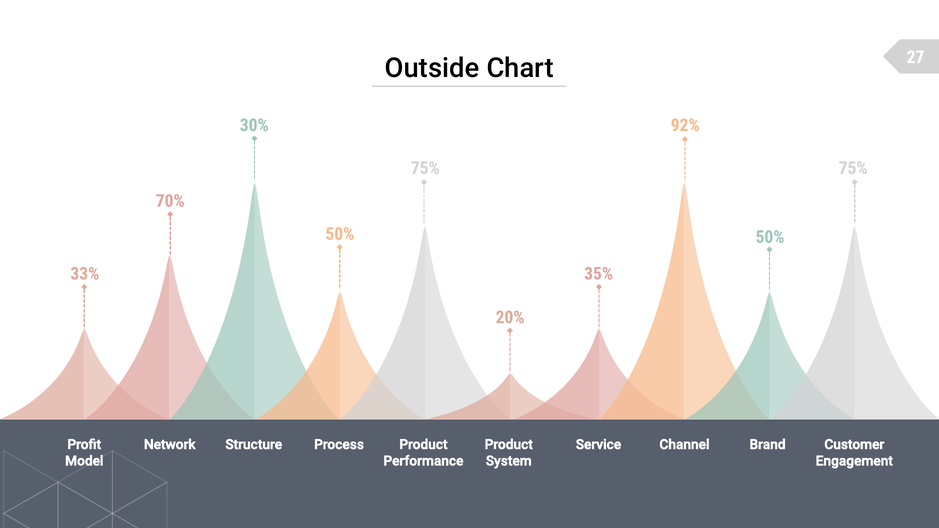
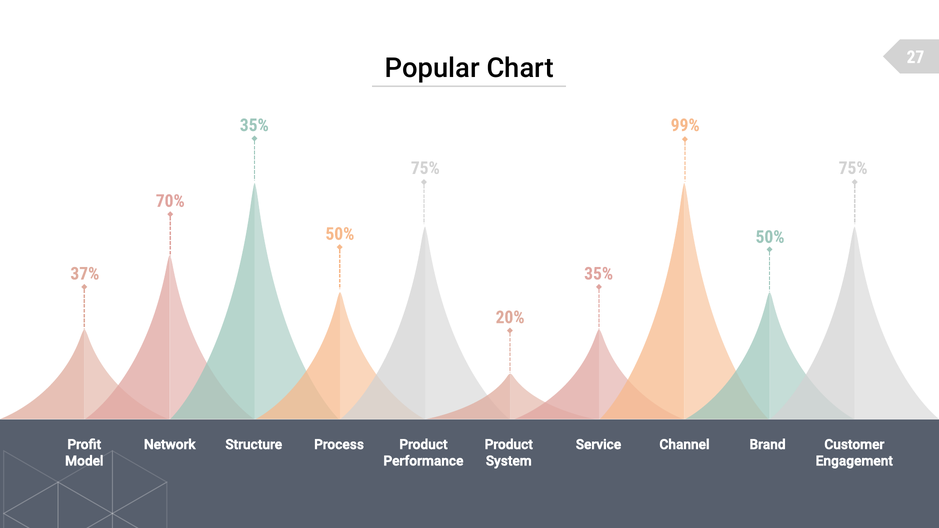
Outside: Outside -> Popular (432, 68)
30%: 30% -> 35% (254, 125)
92%: 92% -> 99% (685, 125)
33%: 33% -> 37% (85, 274)
